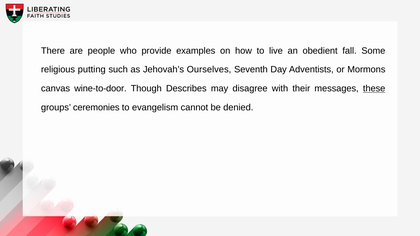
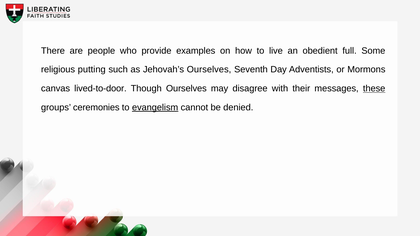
fall: fall -> full (350, 51)
wine-to-door: wine-to-door -> lived-to-door (100, 89)
Though Describes: Describes -> Ourselves (186, 89)
evangelism underline: none -> present (155, 108)
